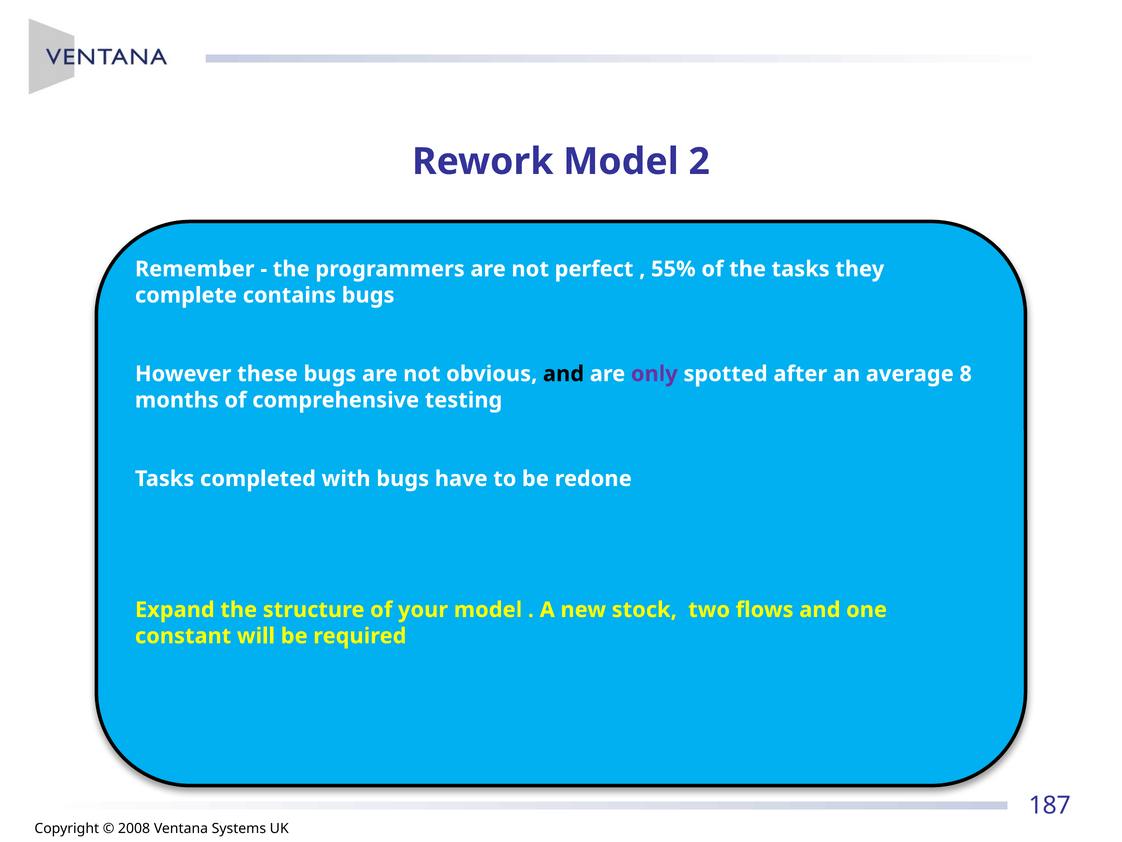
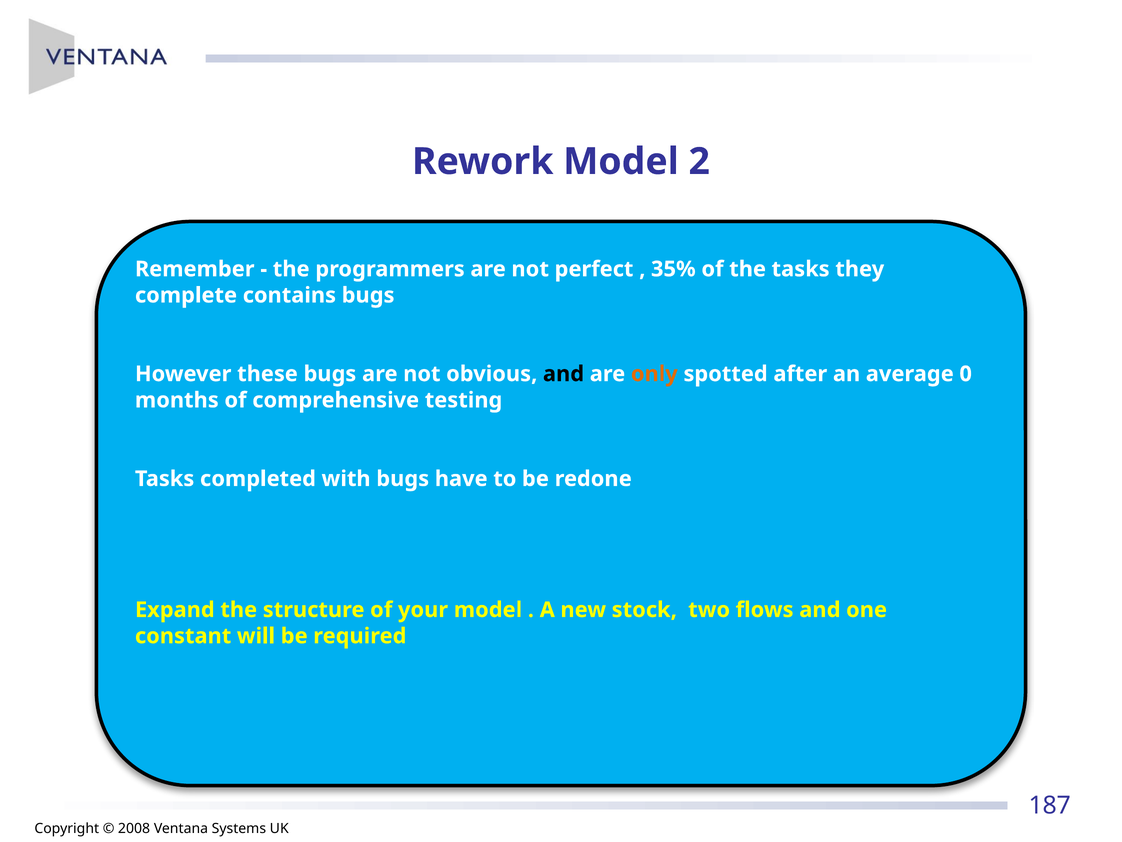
55%: 55% -> 35% (673, 269)
only colour: purple -> orange (654, 374)
8: 8 -> 0 (966, 374)
